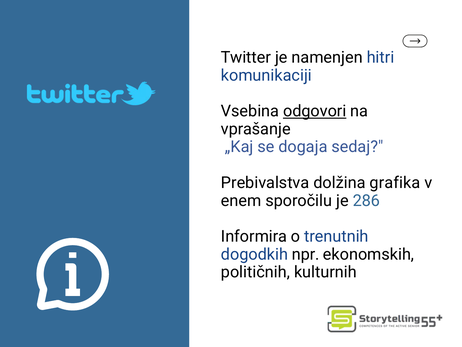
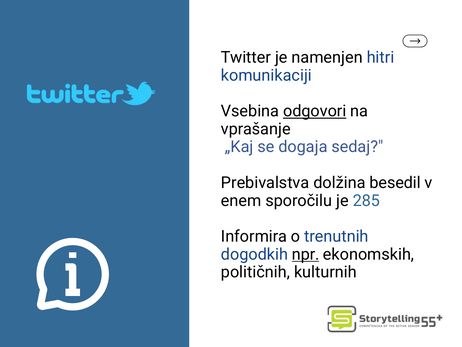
grafika: grafika -> besedil (395, 182)
286: 286 -> 285 (366, 200)
npr underline: none -> present (306, 254)
